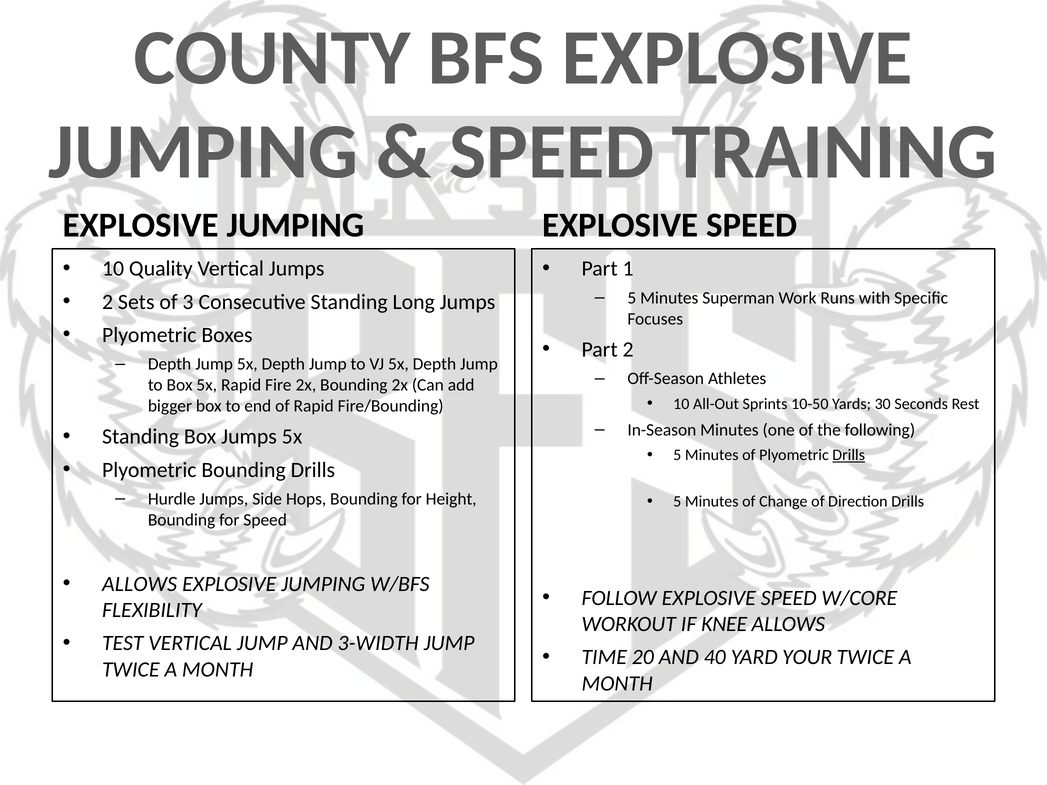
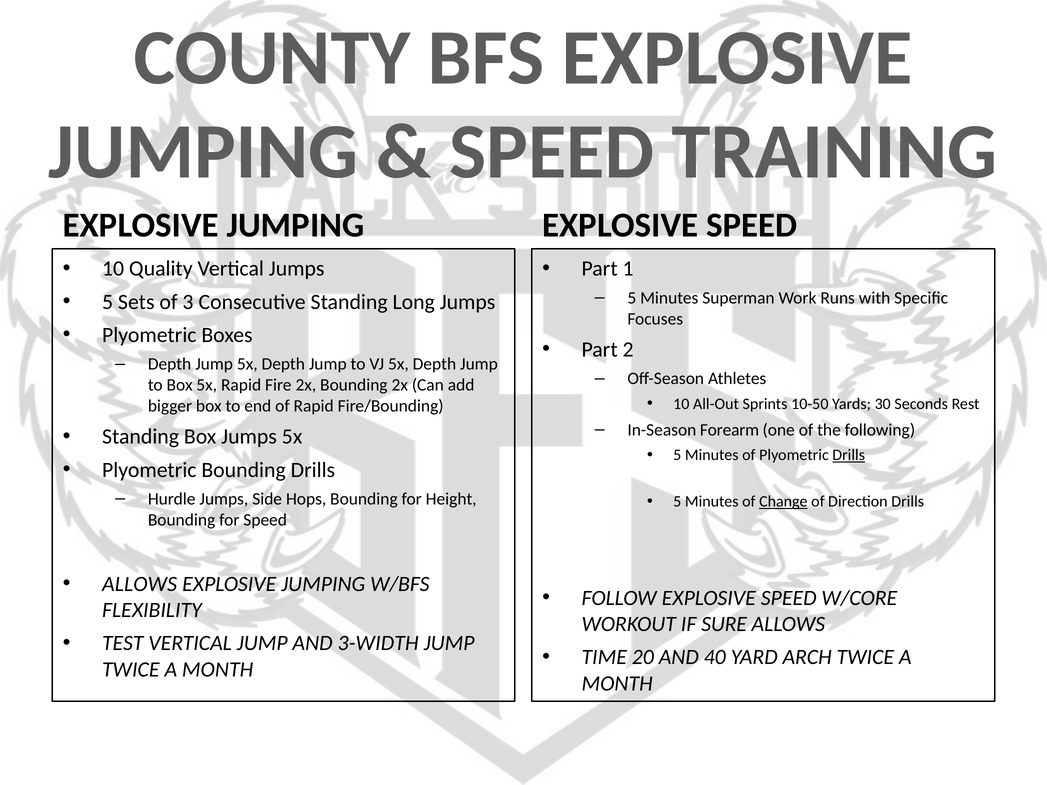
2: 2 -> 5 (108, 302)
In-Season Minutes: Minutes -> Forearm (730, 430)
Change underline: none -> present (783, 502)
KNEE: KNEE -> SURE (724, 624)
YOUR: YOUR -> ARCH (807, 657)
